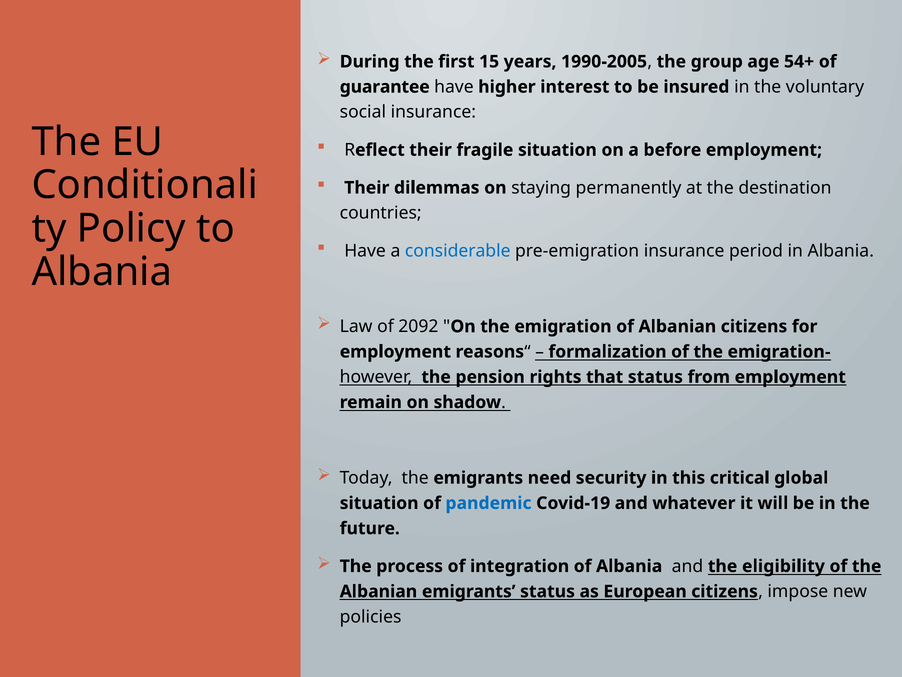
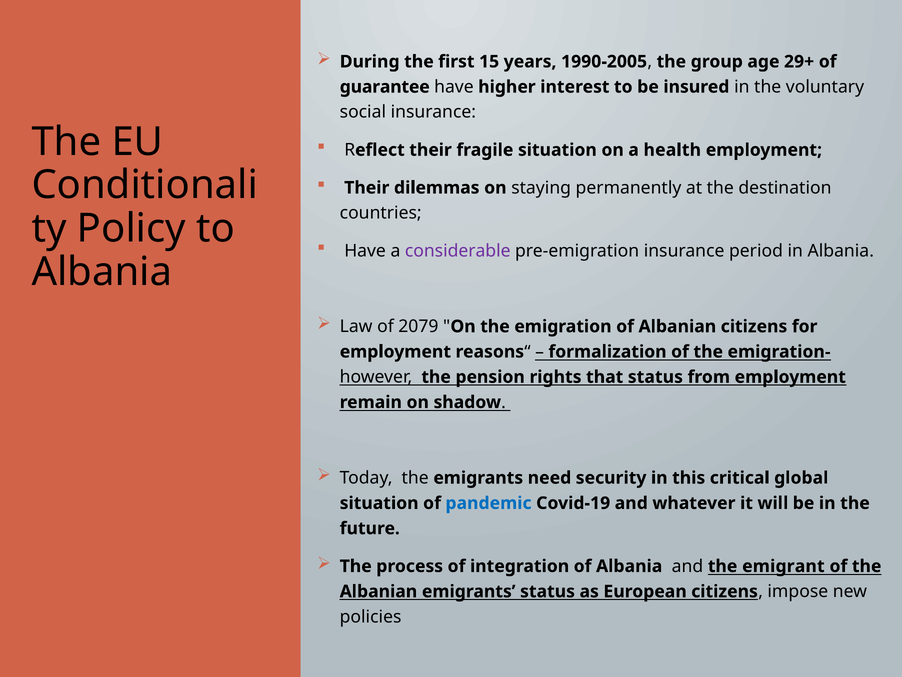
54+: 54+ -> 29+ (799, 62)
before: before -> health (672, 150)
considerable colour: blue -> purple (458, 251)
2092: 2092 -> 2079 (418, 326)
eligibility: eligibility -> emigrant (783, 566)
